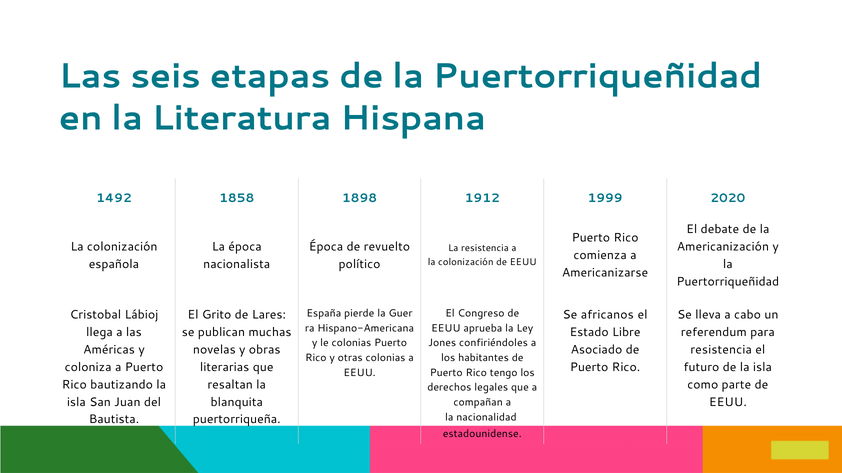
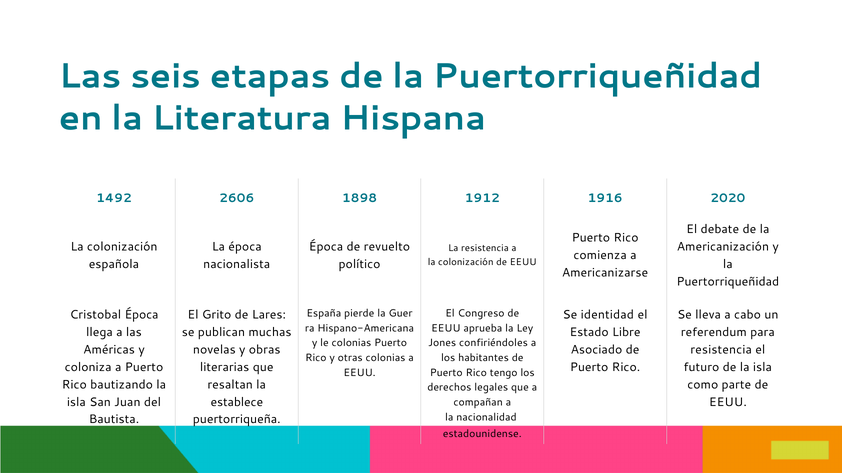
1858: 1858 -> 2606 (237, 199)
1999: 1999 -> 1916 (605, 199)
Cristobal Lábioj: Lábioj -> Época (141, 315)
africanos: africanos -> identidad (607, 315)
blanquita: blanquita -> establece (237, 403)
